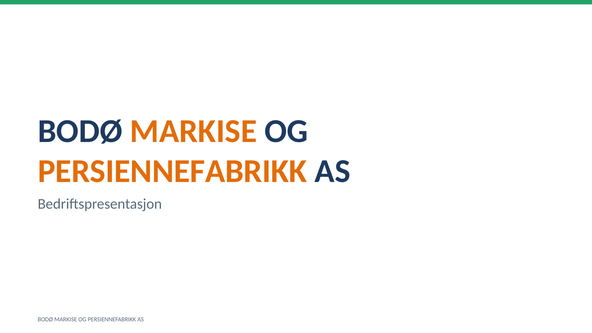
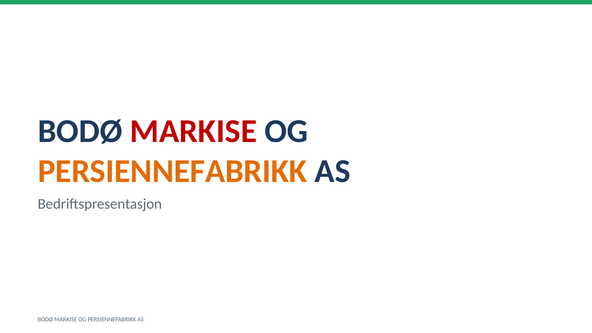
MARKISE colour: orange -> red (193, 131)
